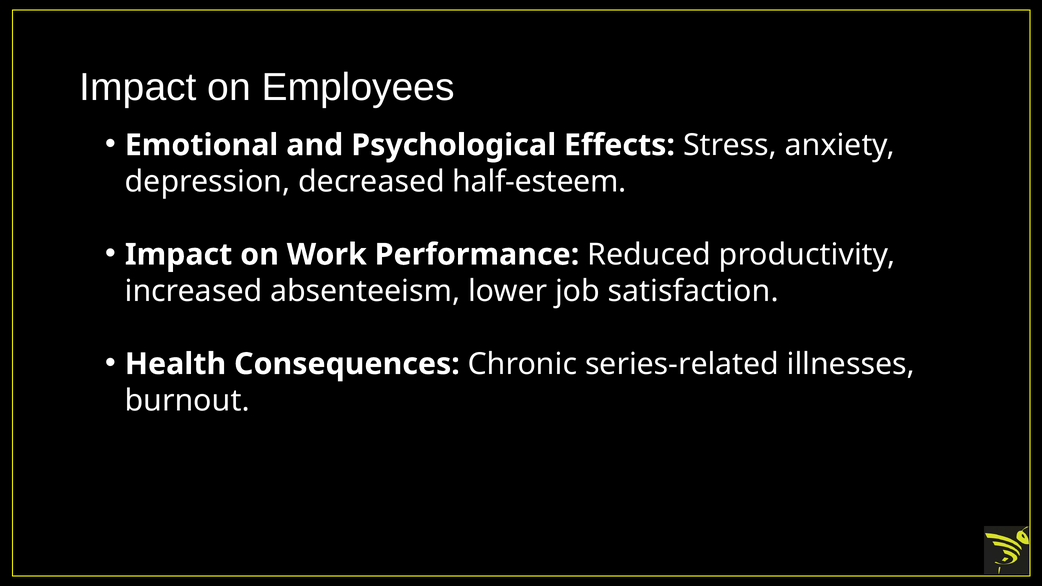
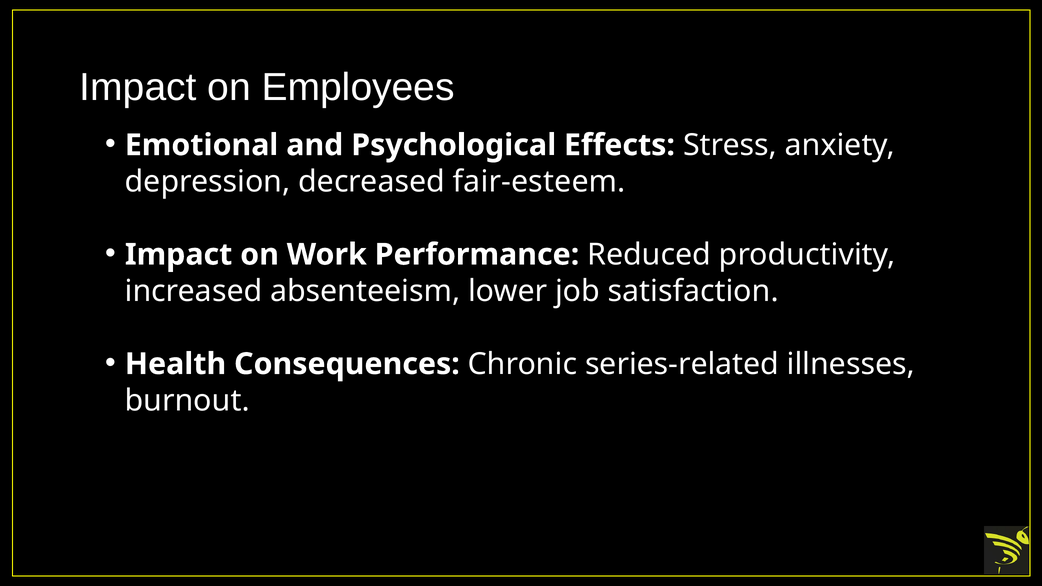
half-esteem: half-esteem -> fair-esteem (539, 182)
